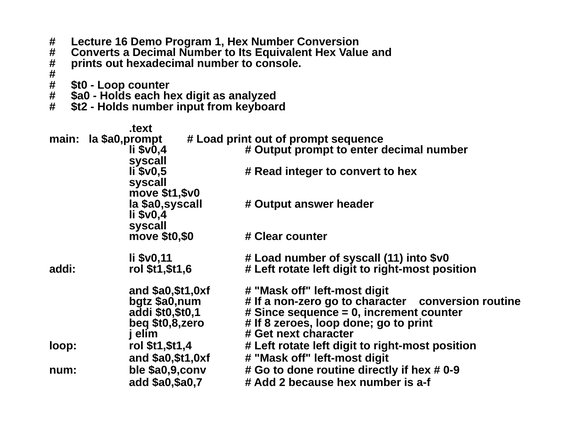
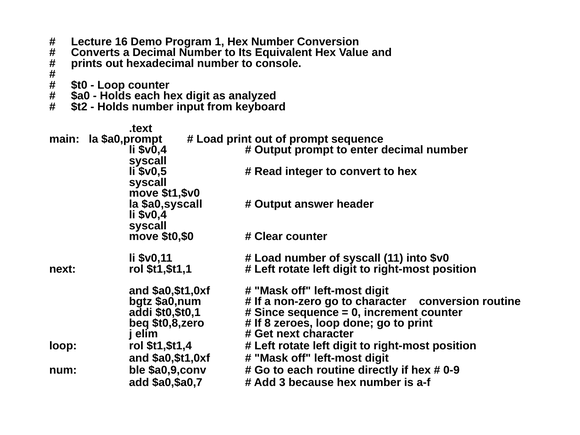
addi: addi -> next (63, 269)
$t1,$t1,6: $t1,$t1,6 -> $t1,$t1,1 (169, 269)
to done: done -> each (300, 370)
2: 2 -> 3 (282, 382)
